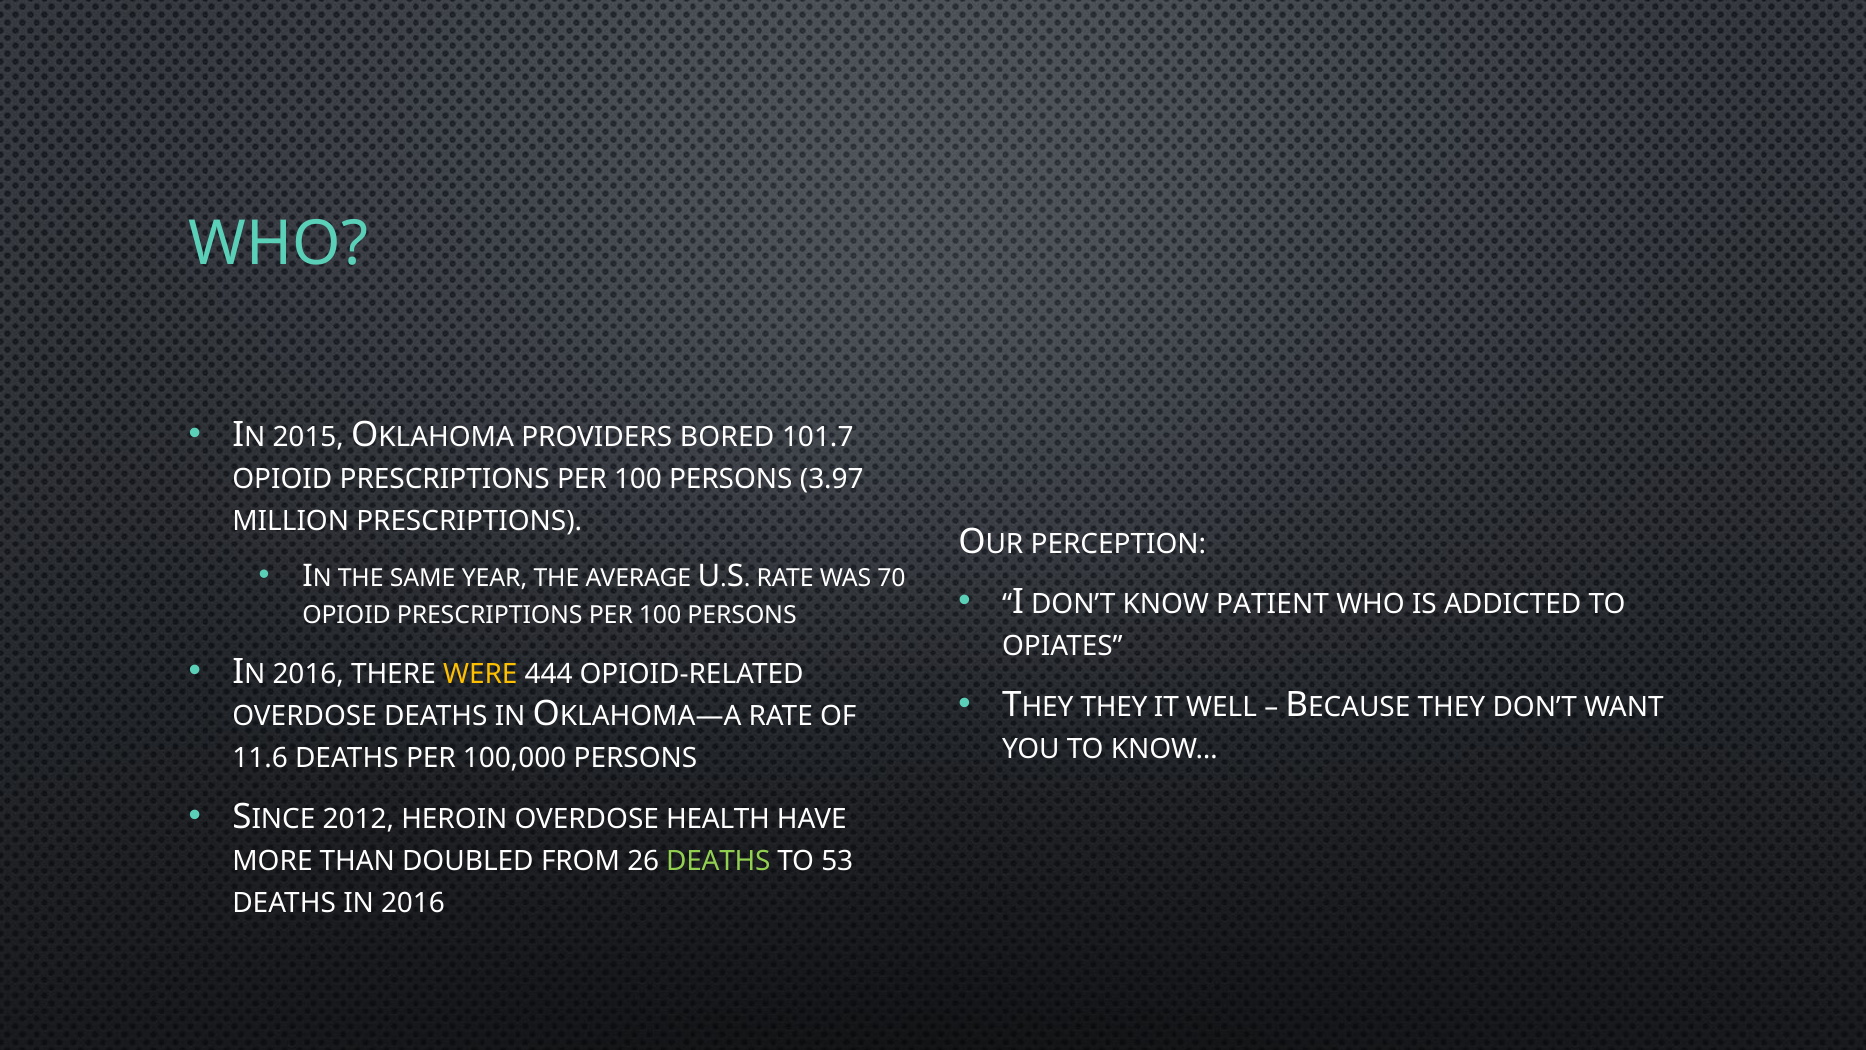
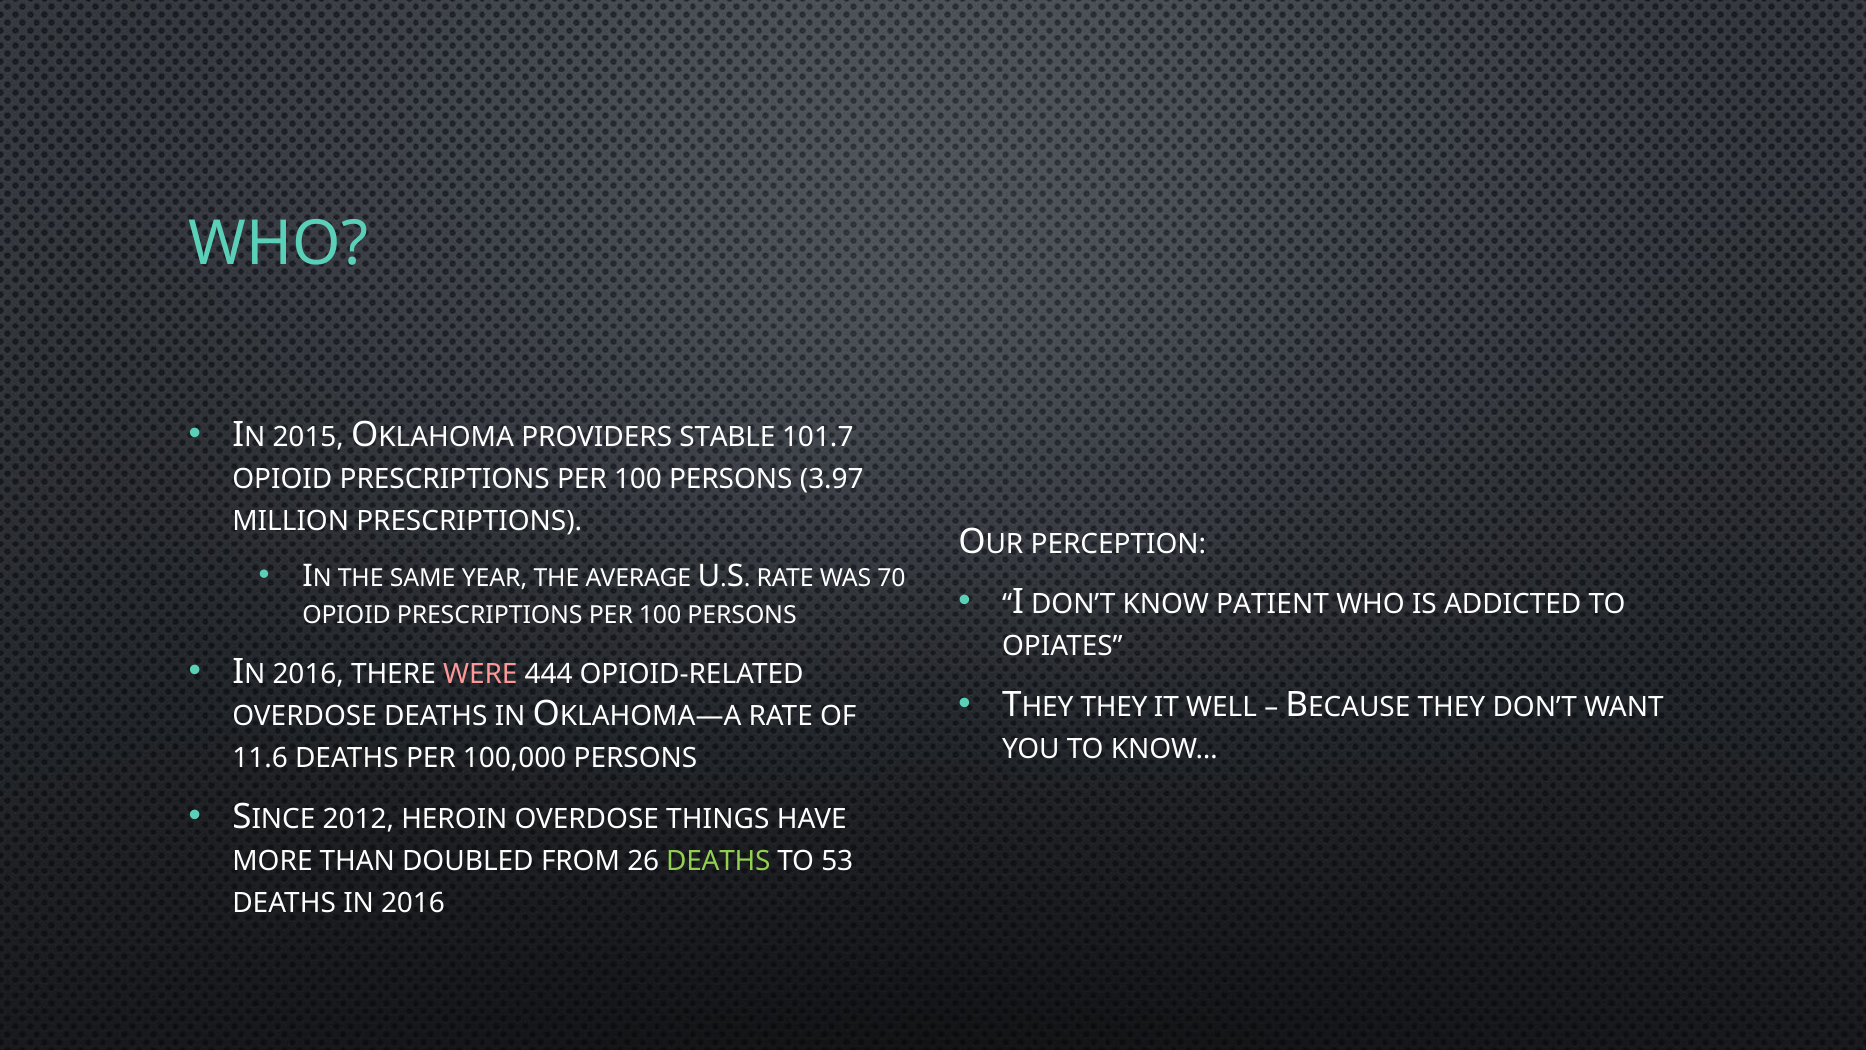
BORED: BORED -> STABLE (727, 437)
WERE colour: yellow -> pink (480, 674)
HEALTH: HEALTH -> THINGS (718, 819)
